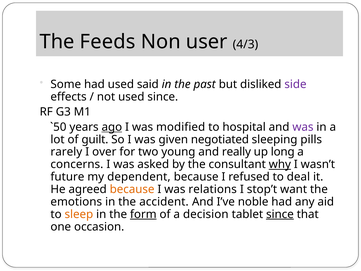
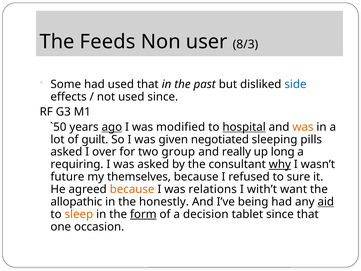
4/3: 4/3 -> 8/3 (245, 44)
used said: said -> that (148, 84)
side colour: purple -> blue (295, 84)
hospital underline: none -> present (244, 127)
was colour: purple -> orange (303, 127)
rarely: rarely -> asked (66, 152)
young: young -> group (178, 152)
concerns: concerns -> requiring (77, 164)
dependent: dependent -> themselves (139, 177)
deal: deal -> sure (299, 177)
stop’t: stop’t -> with’t (262, 189)
emotions: emotions -> allopathic (76, 202)
accident: accident -> honestly (164, 202)
noble: noble -> being (253, 202)
aid underline: none -> present (326, 202)
since underline: present -> none (280, 214)
